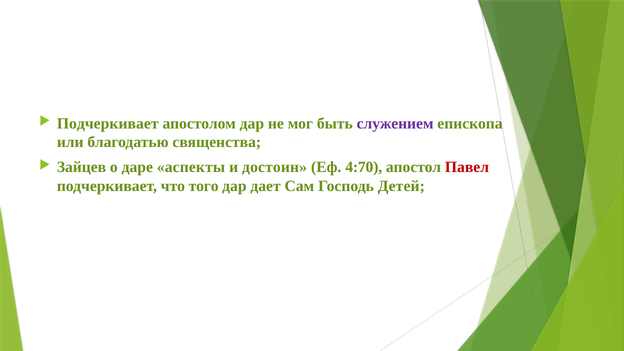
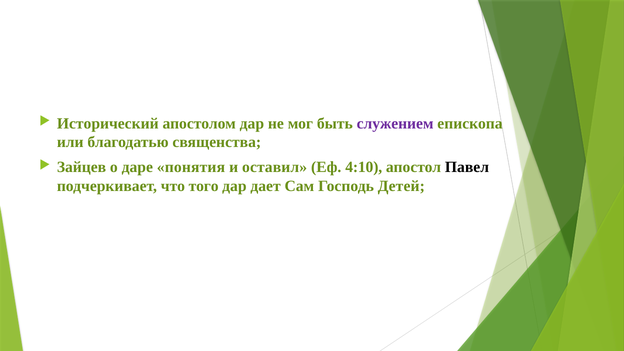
Подчеркивает: Подчеркивает -> Исторический (108, 123)
аспекты: аспекты -> понятия (191, 167)
достоин: достоин -> оставил (275, 167)
4:70: 4:70 -> 4:10 (364, 167)
Павел colour: red -> black (467, 167)
